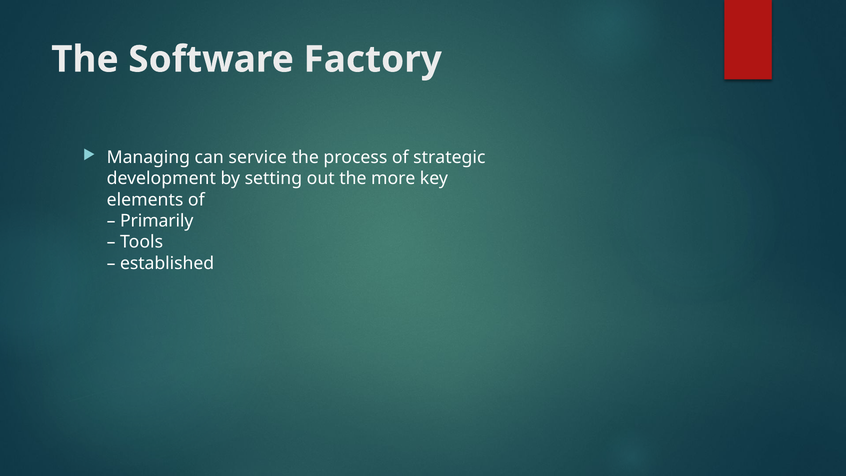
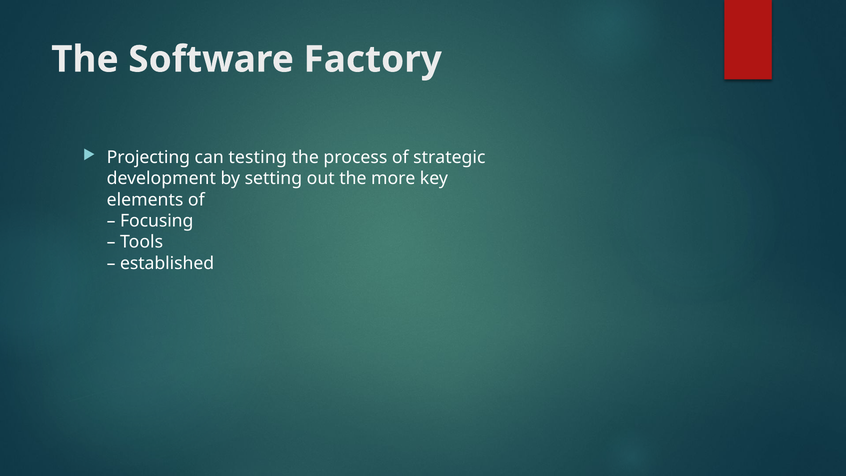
Managing: Managing -> Projecting (148, 157)
service: service -> testing (258, 157)
Primarily: Primarily -> Focusing (157, 221)
